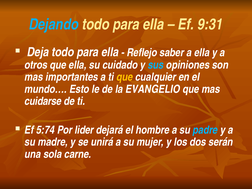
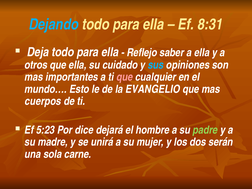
9:31: 9:31 -> 8:31 (210, 24)
que colour: yellow -> pink (125, 77)
cuidarse: cuidarse -> cuerpos (43, 101)
5:74: 5:74 -> 5:23 (45, 130)
lider: lider -> dice (84, 130)
padre colour: light blue -> light green (205, 130)
